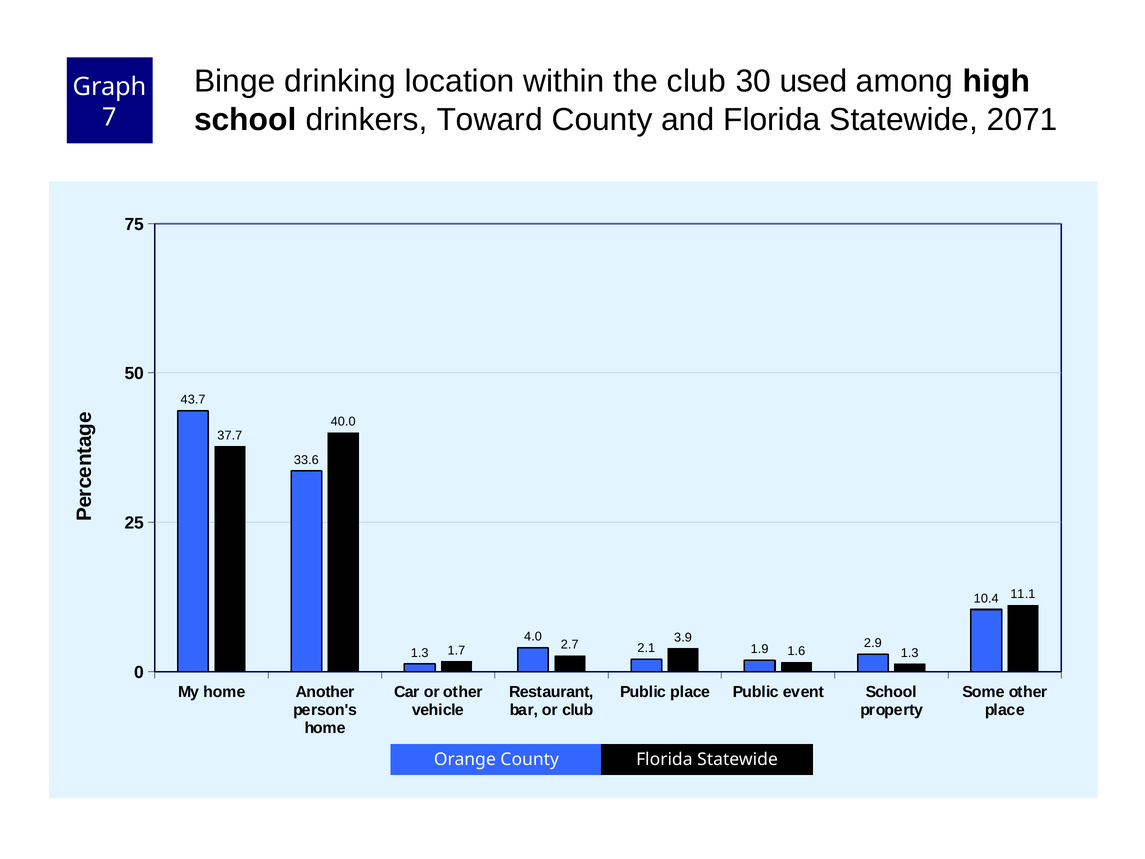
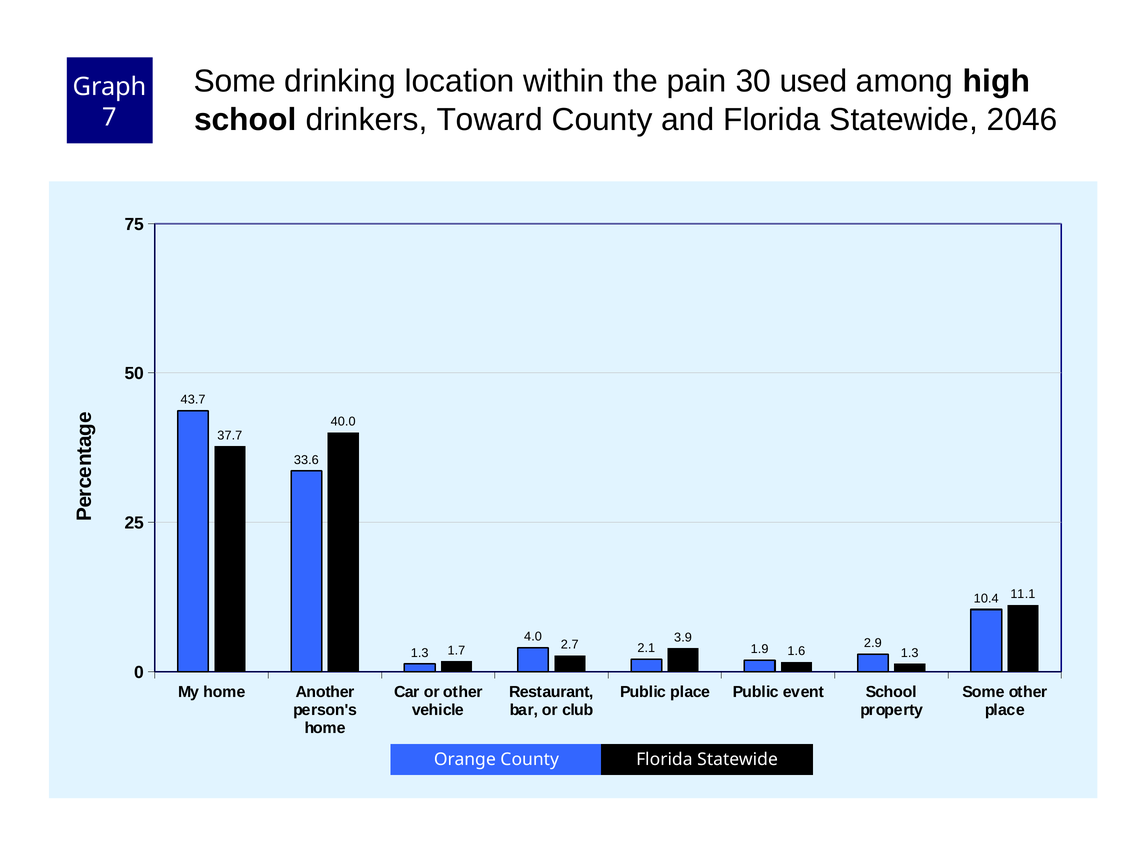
Binge: Binge -> Some (235, 81)
the club: club -> pain (697, 81)
2071: 2071 -> 2046 (1022, 120)
